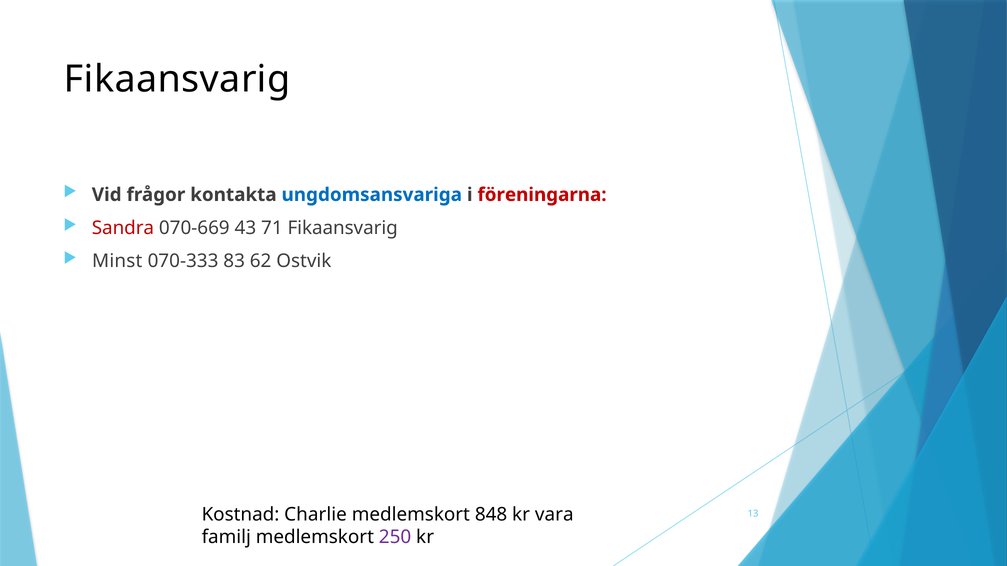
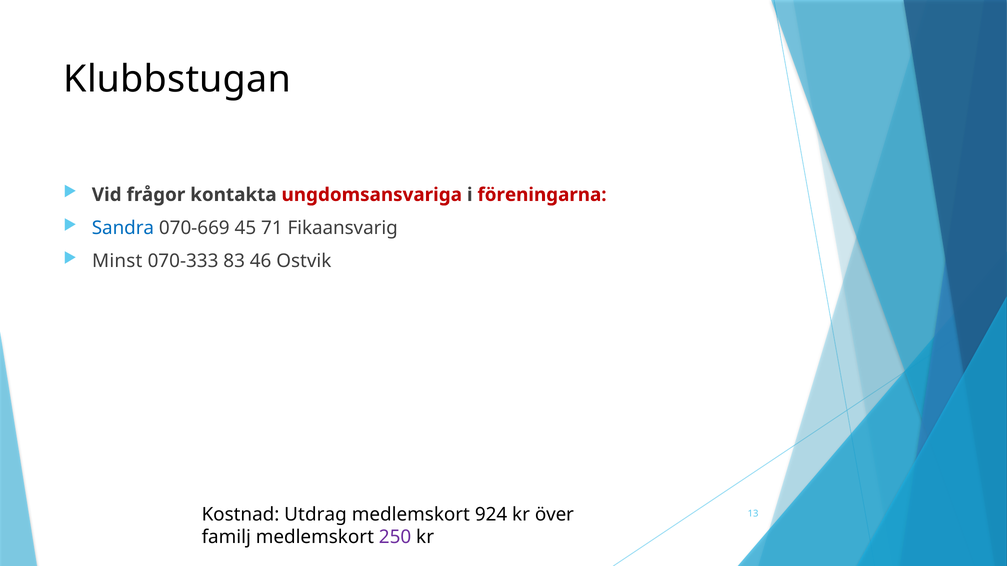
Fikaansvarig: Fikaansvarig -> Klubbstugan (177, 79)
ungdomsansvariga colour: blue -> red (372, 195)
Sandra colour: red -> blue (123, 228)
43: 43 -> 45 (245, 228)
62: 62 -> 46 (261, 261)
Charlie: Charlie -> Utdrag (316, 515)
848: 848 -> 924 (491, 515)
vara: vara -> över (554, 515)
